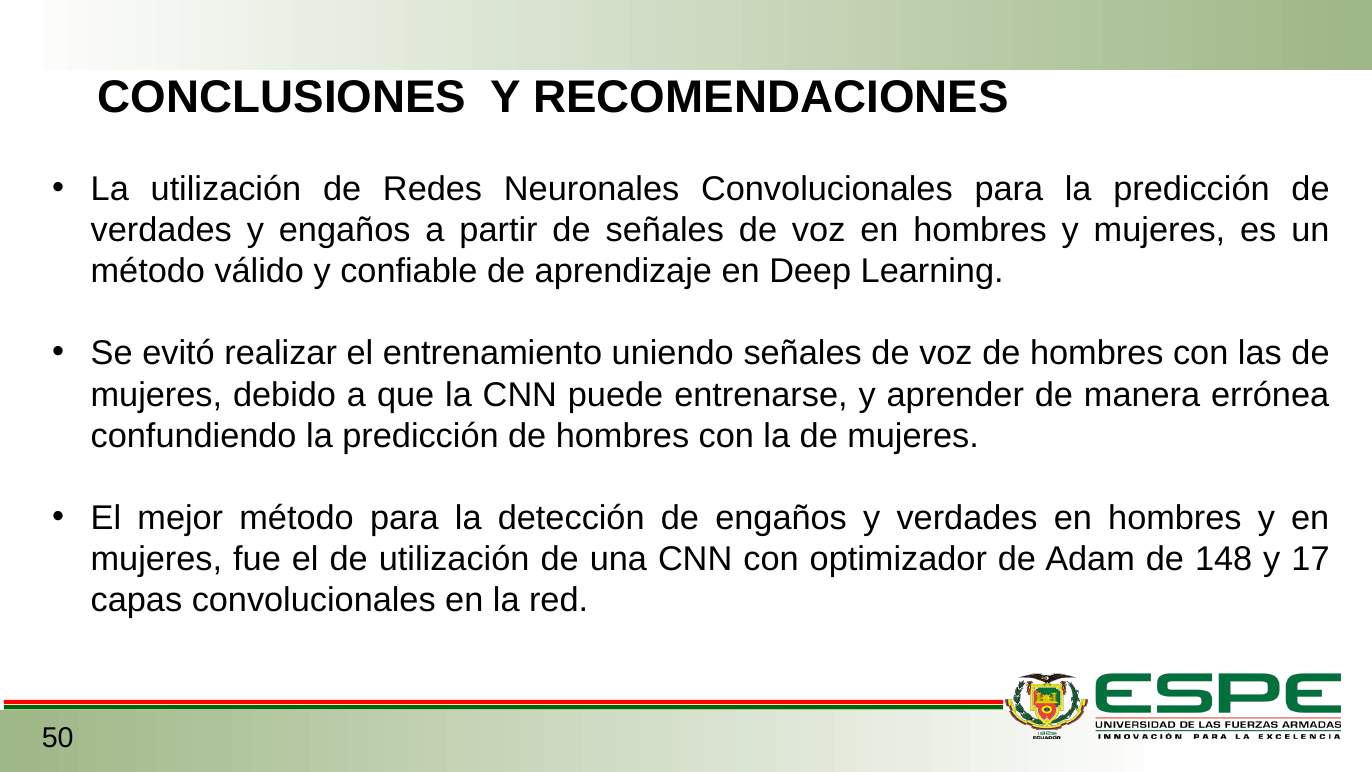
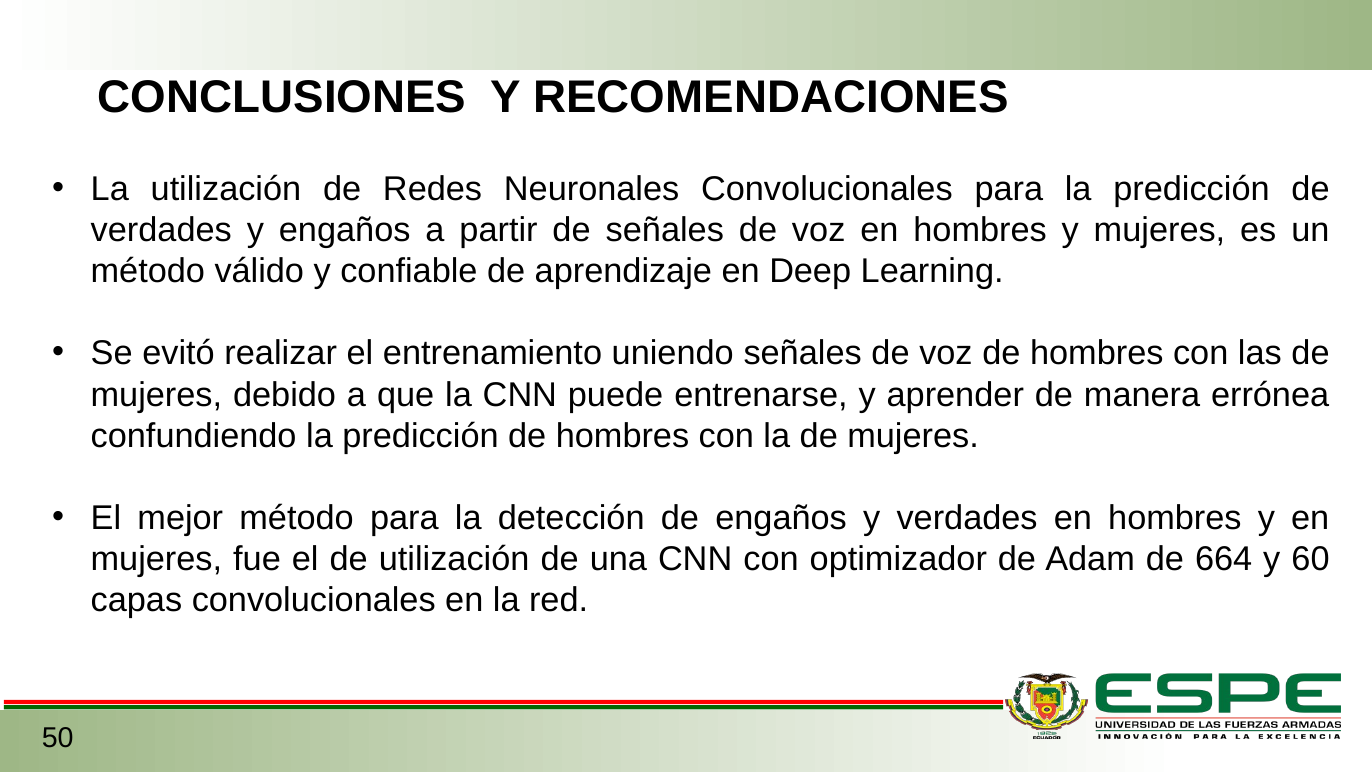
148: 148 -> 664 (1224, 559)
17: 17 -> 60 (1311, 559)
